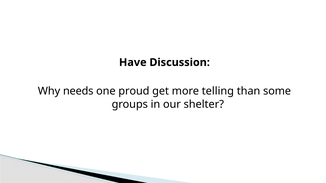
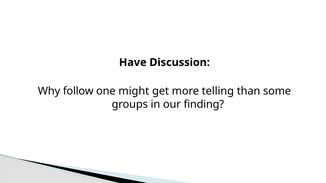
needs: needs -> follow (78, 91)
proud: proud -> might (134, 91)
shelter: shelter -> finding (204, 104)
